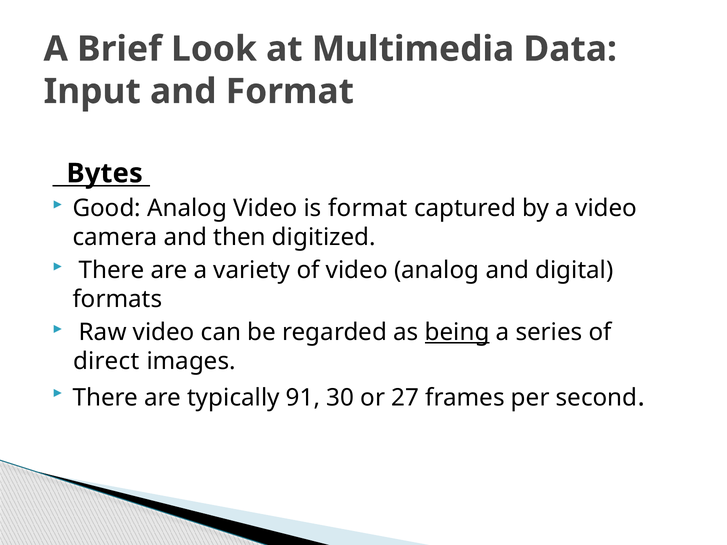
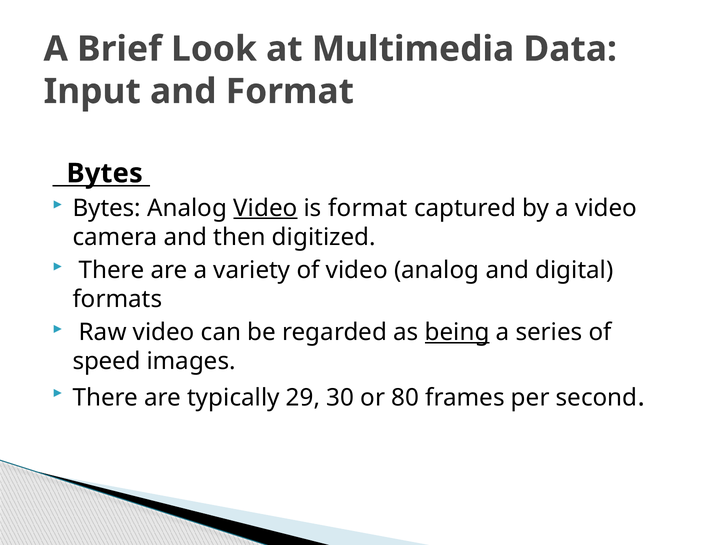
Good: Good -> Bytes (107, 208)
Video underline: none -> present (265, 208)
direct: direct -> speed (107, 362)
91: 91 -> 29 (303, 398)
27: 27 -> 80 (405, 398)
